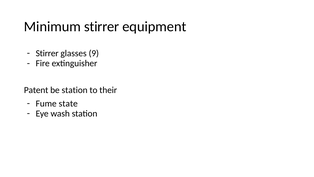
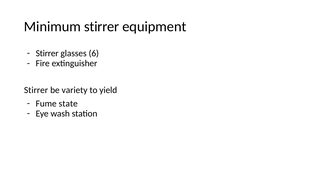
9: 9 -> 6 (94, 53)
Patent: Patent -> Stirrer (36, 90)
be station: station -> variety (75, 90)
their: their -> yield (108, 90)
